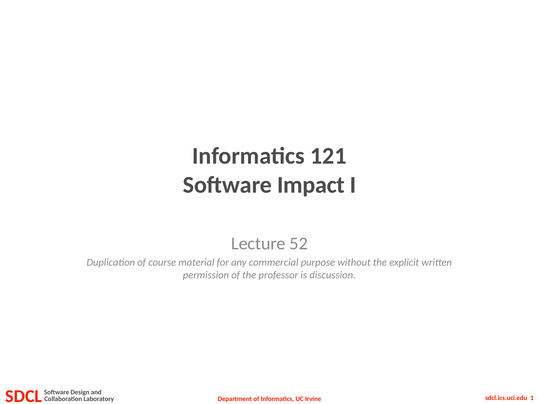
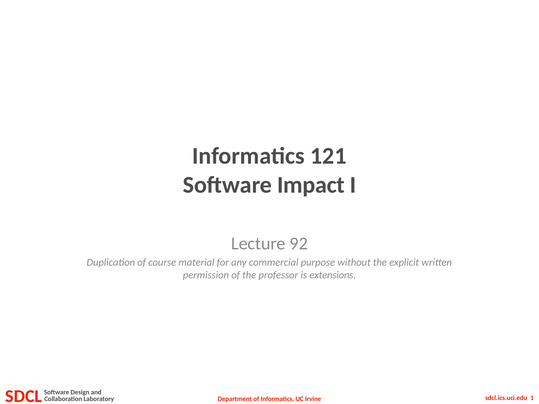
52: 52 -> 92 (299, 244)
discussion: discussion -> extensions (333, 275)
